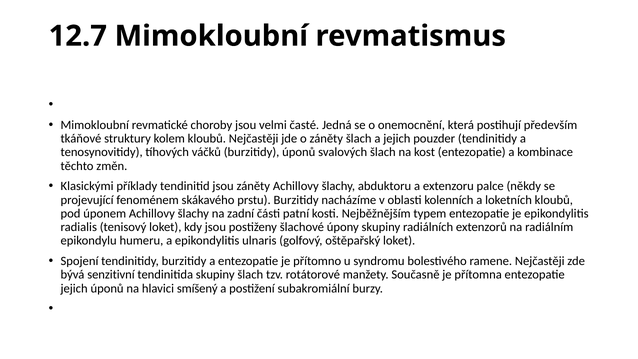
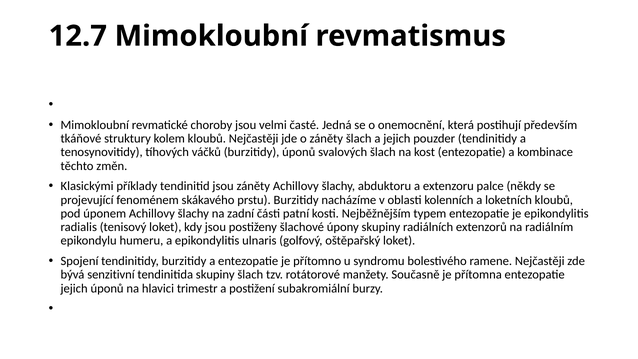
smíšený: smíšený -> trimestr (197, 288)
